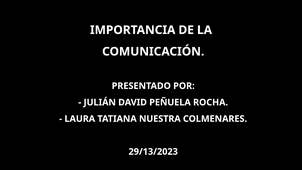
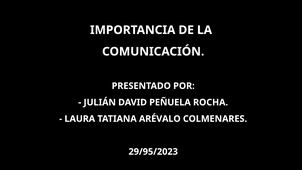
NUESTRA: NUESTRA -> ARÉVALO (160, 119)
29/13/2023: 29/13/2023 -> 29/95/2023 (153, 152)
